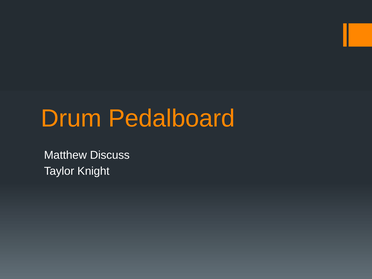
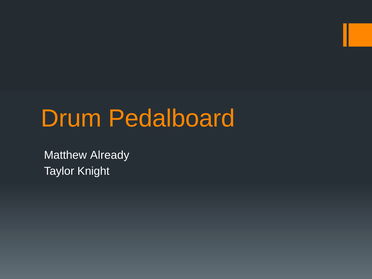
Discuss: Discuss -> Already (110, 155)
